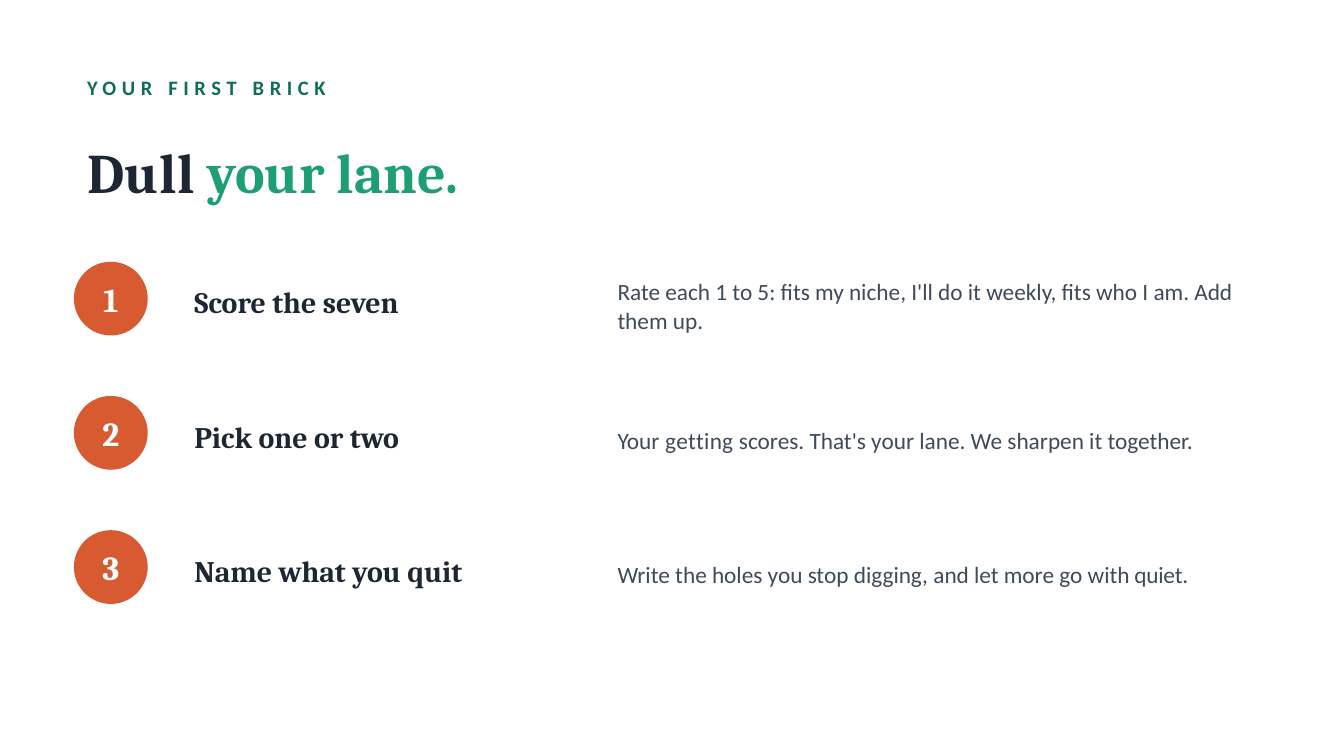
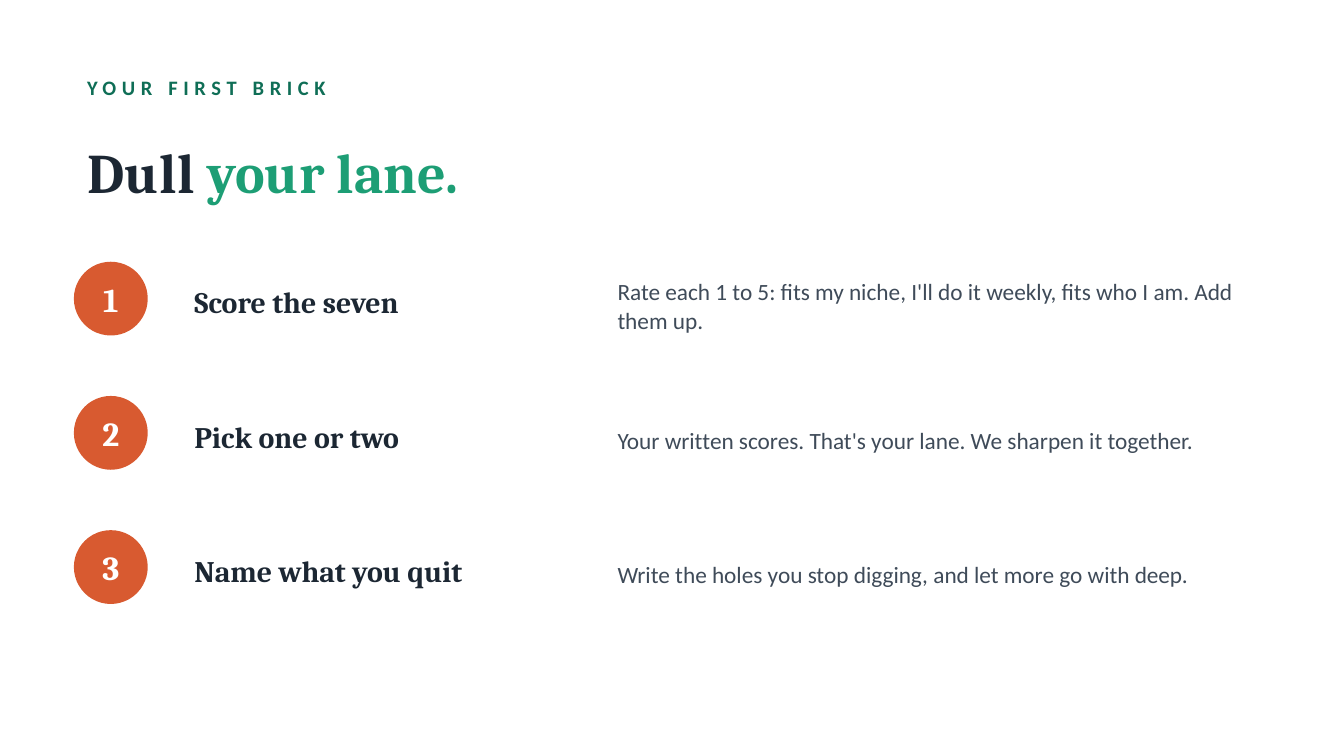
getting: getting -> written (699, 442)
quiet: quiet -> deep (1161, 576)
